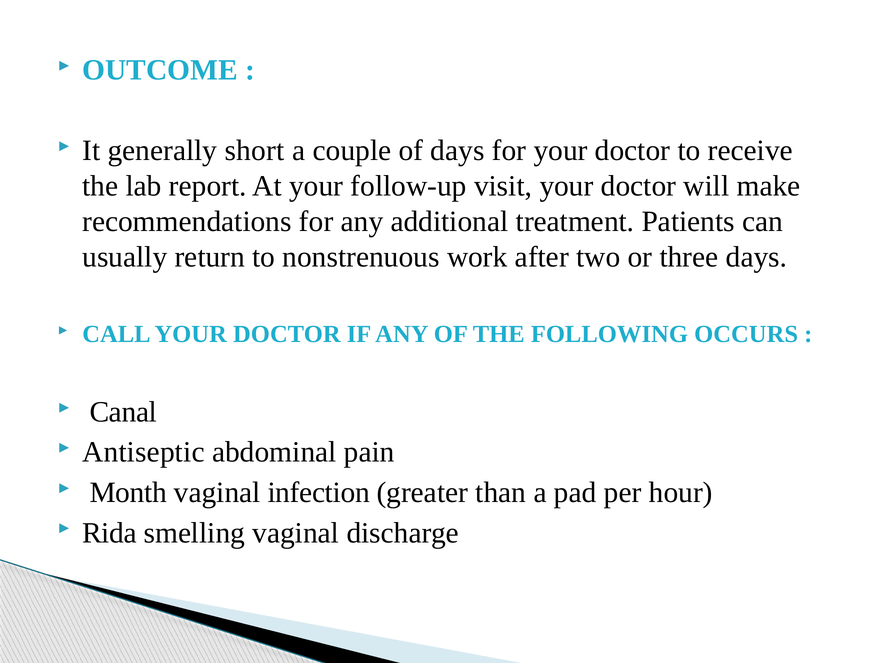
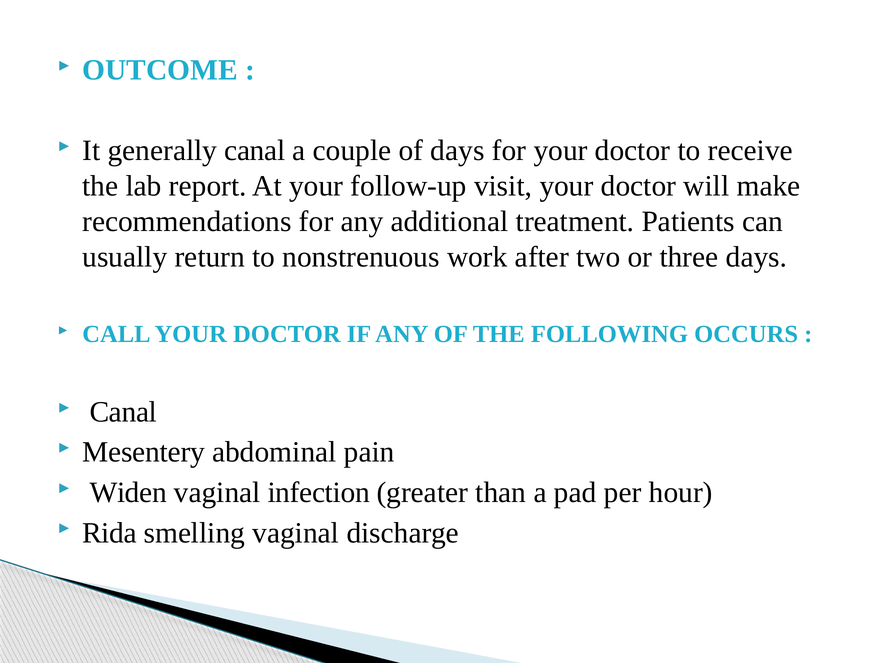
generally short: short -> canal (255, 151)
Antiseptic: Antiseptic -> Mesentery (144, 452)
Month: Month -> Widen (128, 493)
